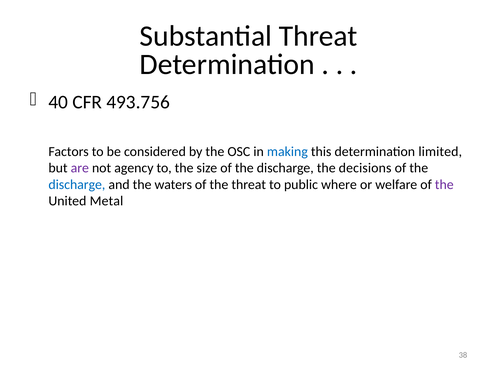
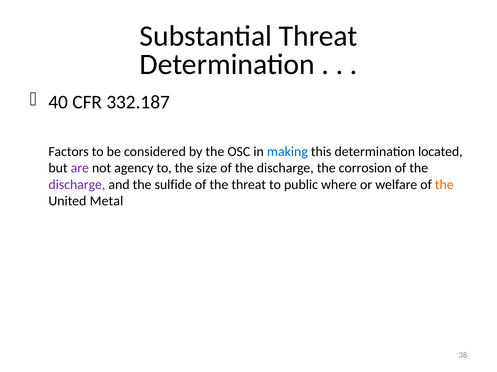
493.756: 493.756 -> 332.187 (138, 102)
limited: limited -> located (440, 152)
decisions: decisions -> corrosion (365, 168)
discharge colour: blue -> purple (77, 185)
waters: waters -> sulfide (173, 185)
the colour: purple -> orange (444, 185)
